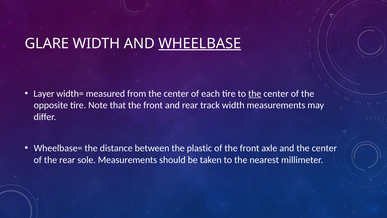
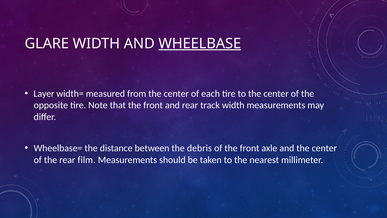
the underline: present -> none (255, 94)
plastic: plastic -> debris (199, 148)
sole: sole -> film (87, 160)
